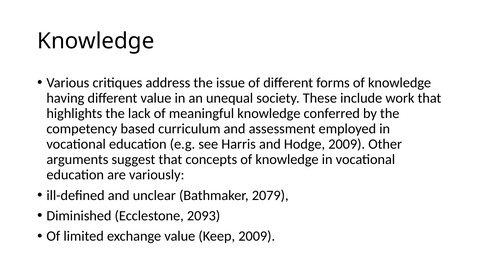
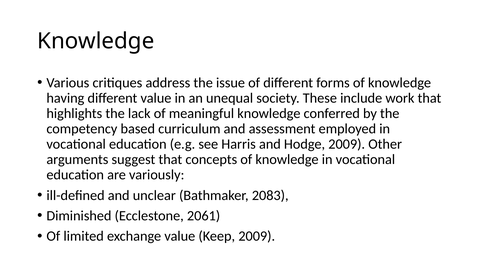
2079: 2079 -> 2083 (270, 195)
2093: 2093 -> 2061 (204, 216)
